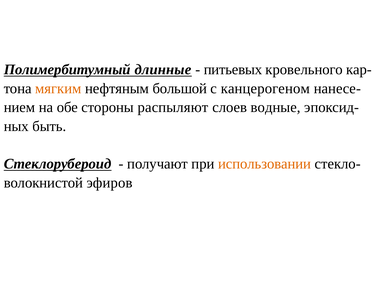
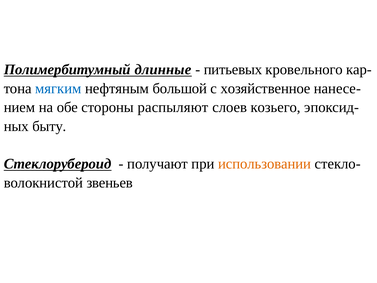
мягким colour: orange -> blue (58, 88)
канцерогеном: канцерогеном -> хозяйственное (265, 88)
водные: водные -> козьего (276, 107)
быть: быть -> быту (49, 126)
эфиров: эфиров -> звеньев (110, 183)
